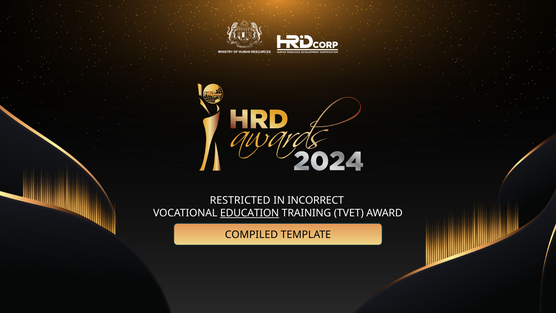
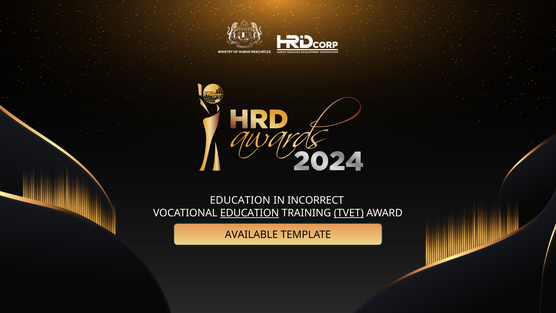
RESTRICTED: RESTRICTED -> EDUCATION (240, 200)
TVET underline: none -> present (349, 213)
COMPILED: COMPILED -> AVAILABLE (251, 235)
